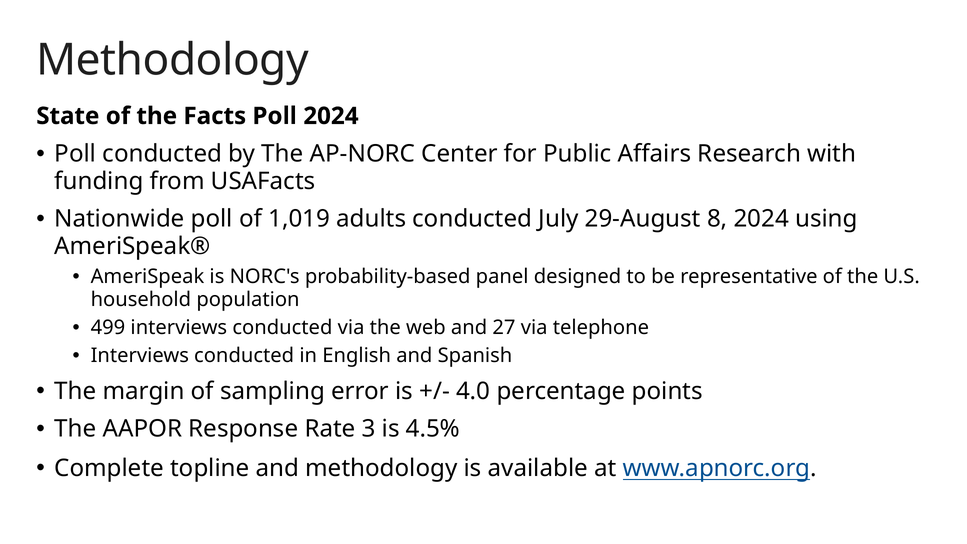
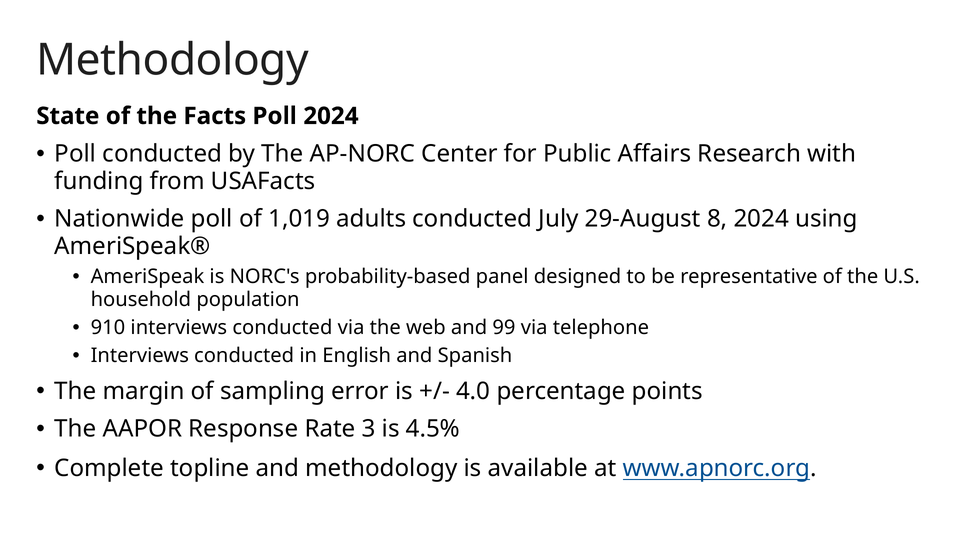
499: 499 -> 910 (108, 328)
27: 27 -> 99 (504, 328)
